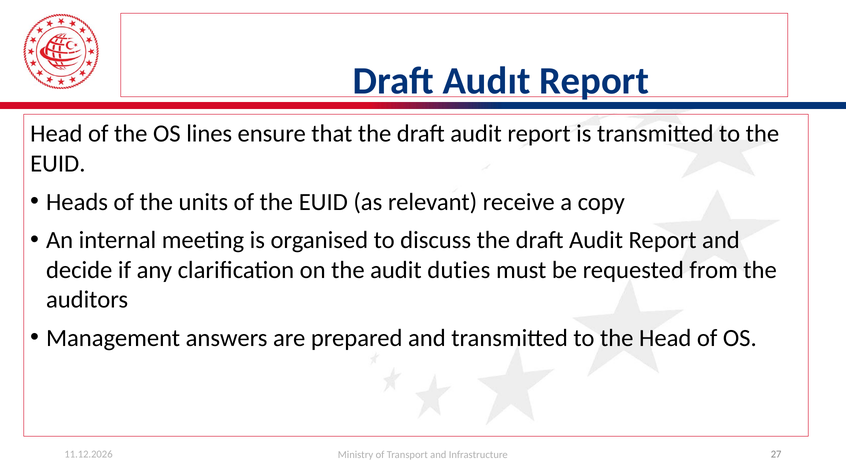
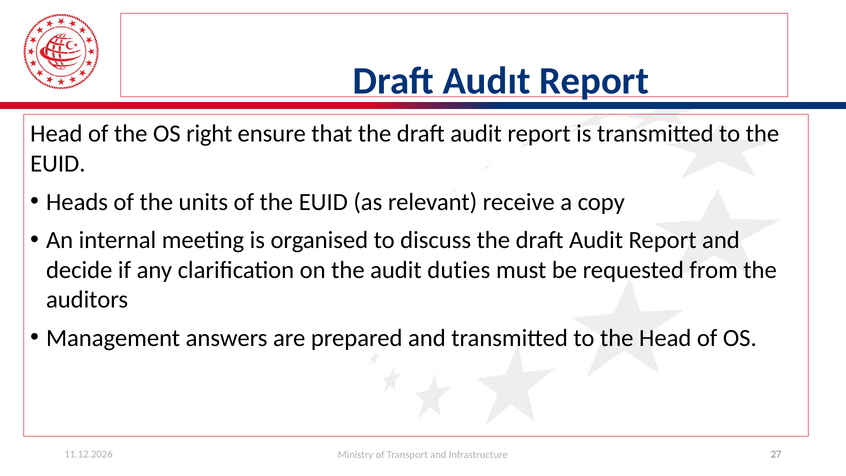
lines: lines -> right (209, 134)
